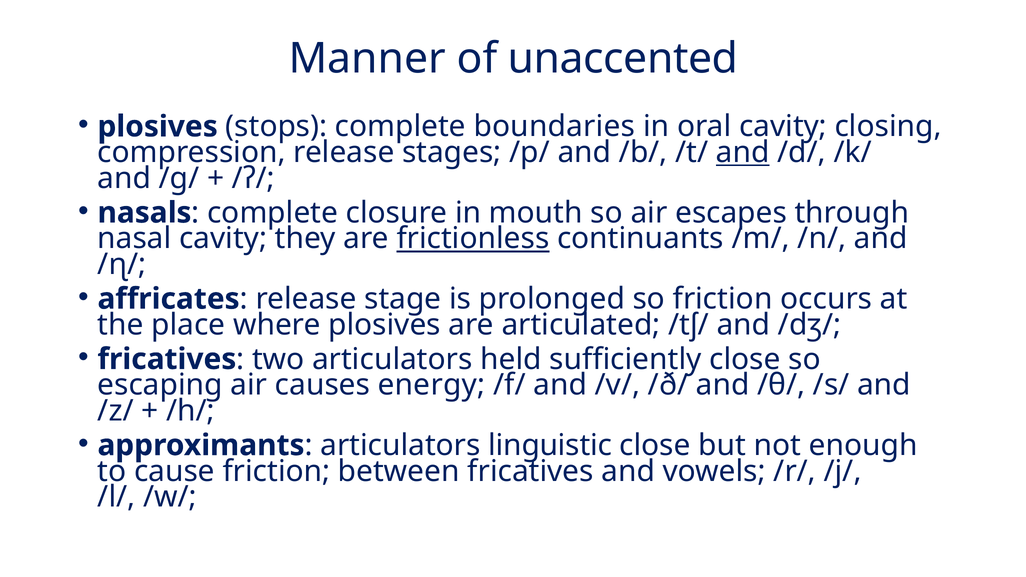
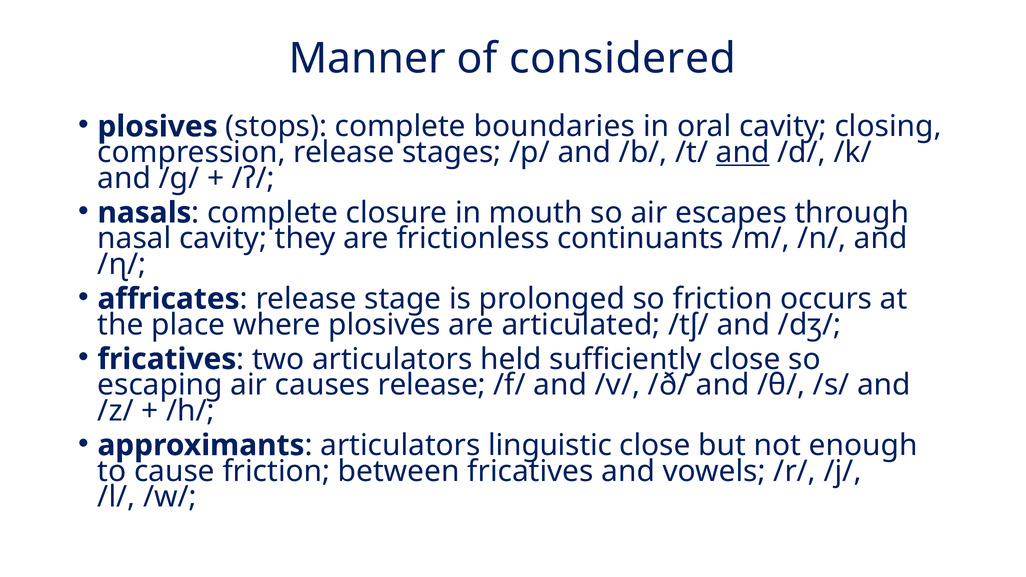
unaccented: unaccented -> considered (623, 59)
frictionless underline: present -> none (473, 239)
causes energy: energy -> release (432, 385)
